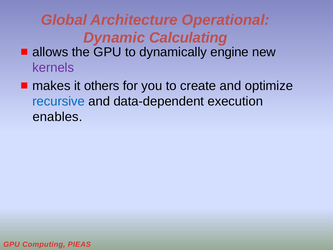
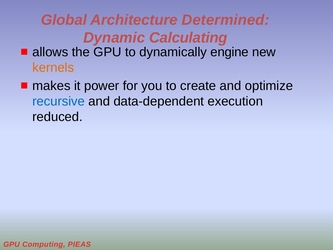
Operational: Operational -> Determined (226, 20)
kernels colour: purple -> orange (53, 67)
others: others -> power (102, 86)
enables: enables -> reduced (58, 117)
